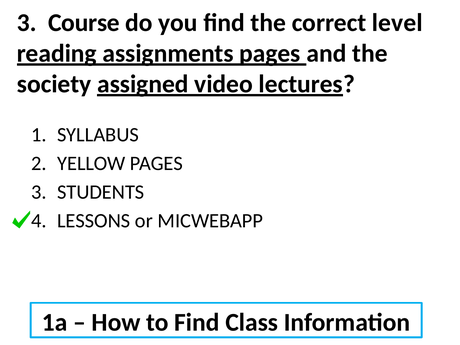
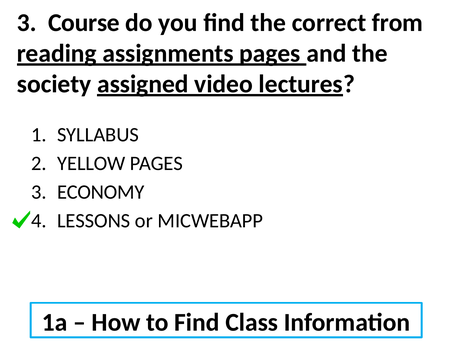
level: level -> from (397, 23)
STUDENTS: STUDENTS -> ECONOMY (101, 192)
